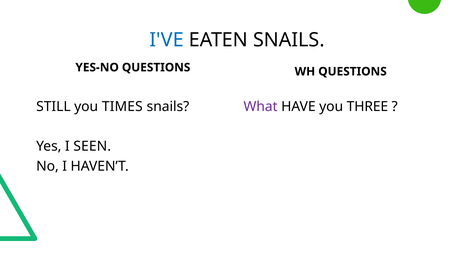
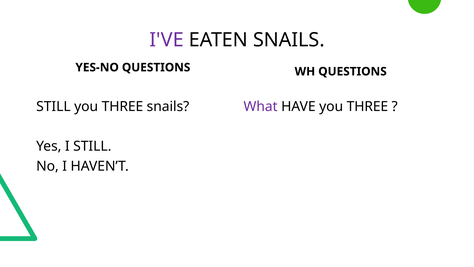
I'VE colour: blue -> purple (167, 40)
TIMES: TIMES -> THREE (122, 107)
I SEEN: SEEN -> STILL (92, 146)
